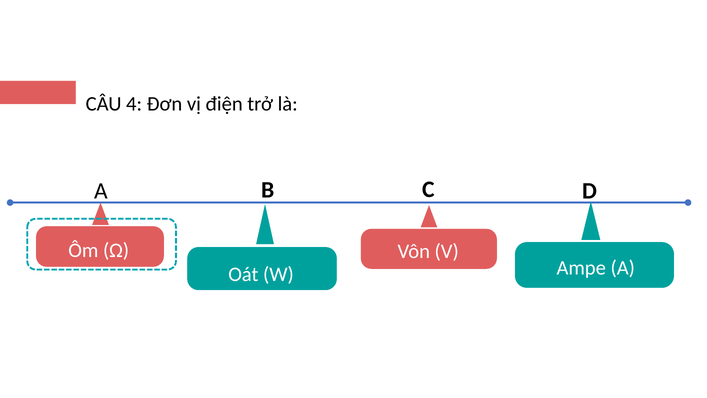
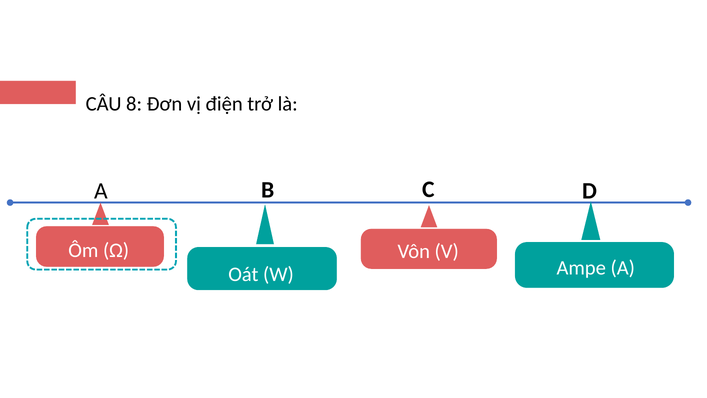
4: 4 -> 8 (134, 104)
